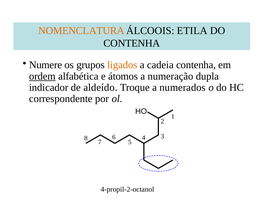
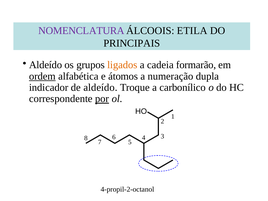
NOMENCLATURA colour: orange -> purple (81, 31)
CONTENHA: CONTENHA -> PRINCIPAIS (132, 43)
Numere: Numere -> Aldeído (46, 65)
cadeia contenha: contenha -> formarão (196, 65)
numerados: numerados -> carbonílico (183, 87)
por underline: none -> present (102, 99)
